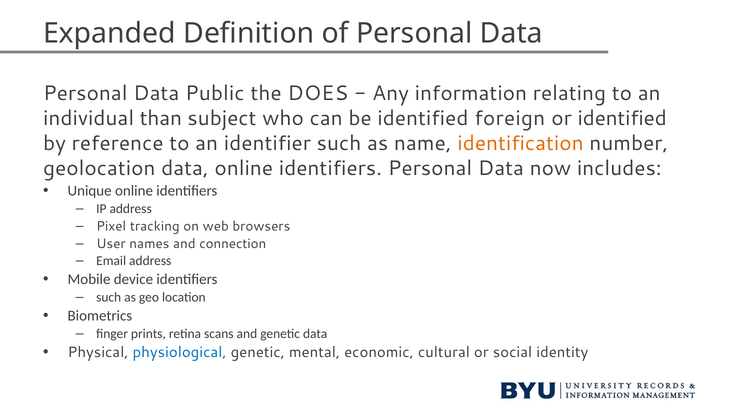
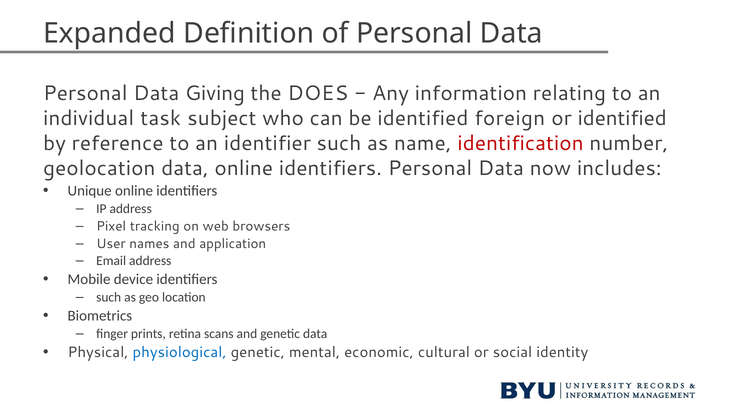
Public: Public -> Giving (215, 93)
than: than -> task (161, 118)
identification colour: orange -> red (520, 143)
connection: connection -> application (233, 243)
